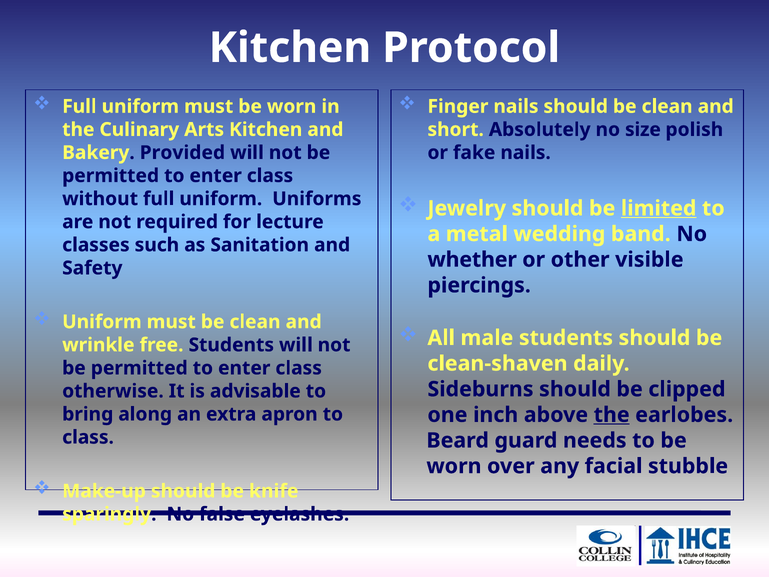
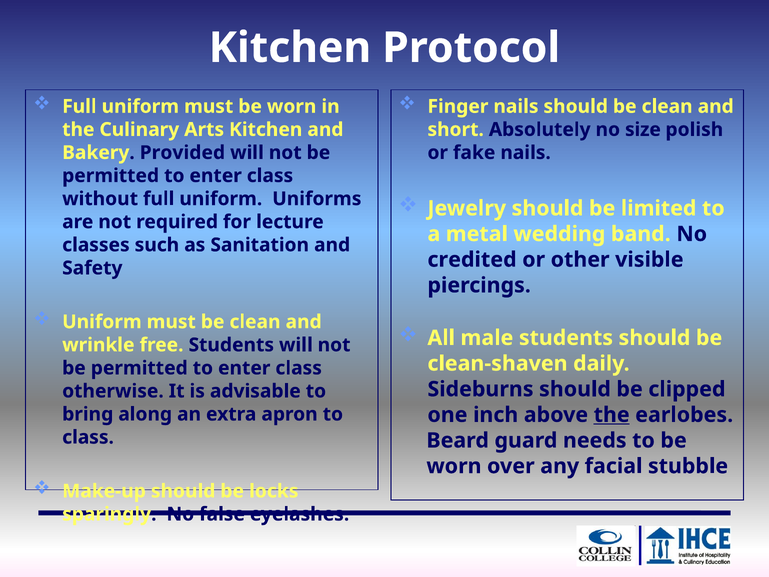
limited underline: present -> none (659, 208)
whether: whether -> credited (472, 260)
knife: knife -> locks (274, 491)
